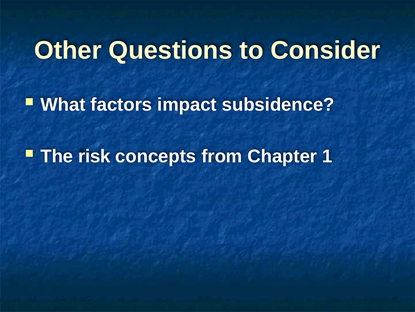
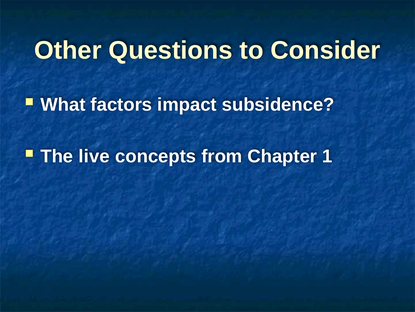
risk: risk -> live (94, 156)
